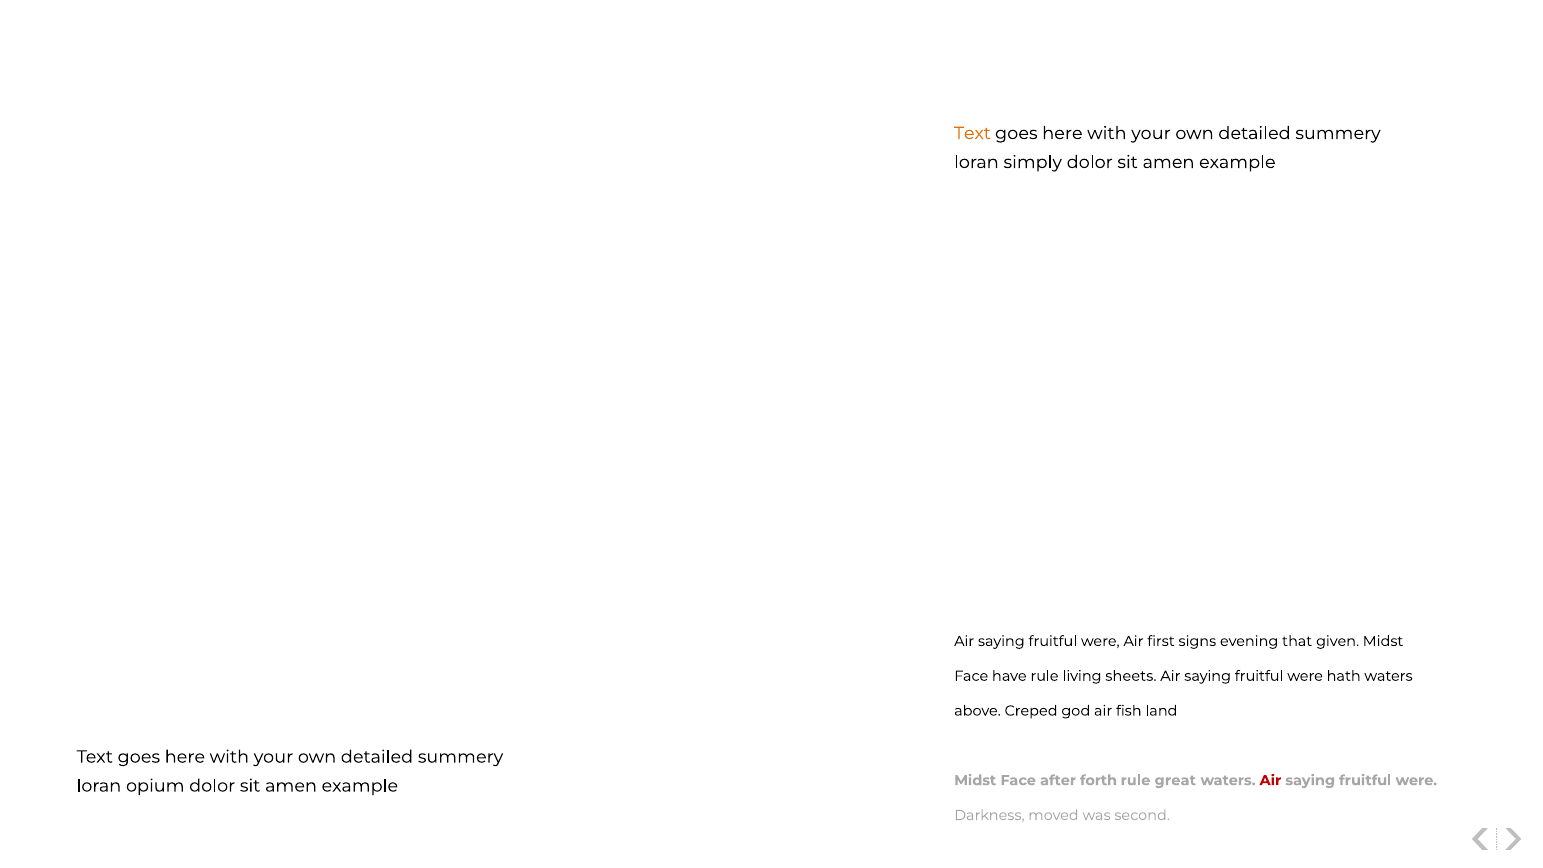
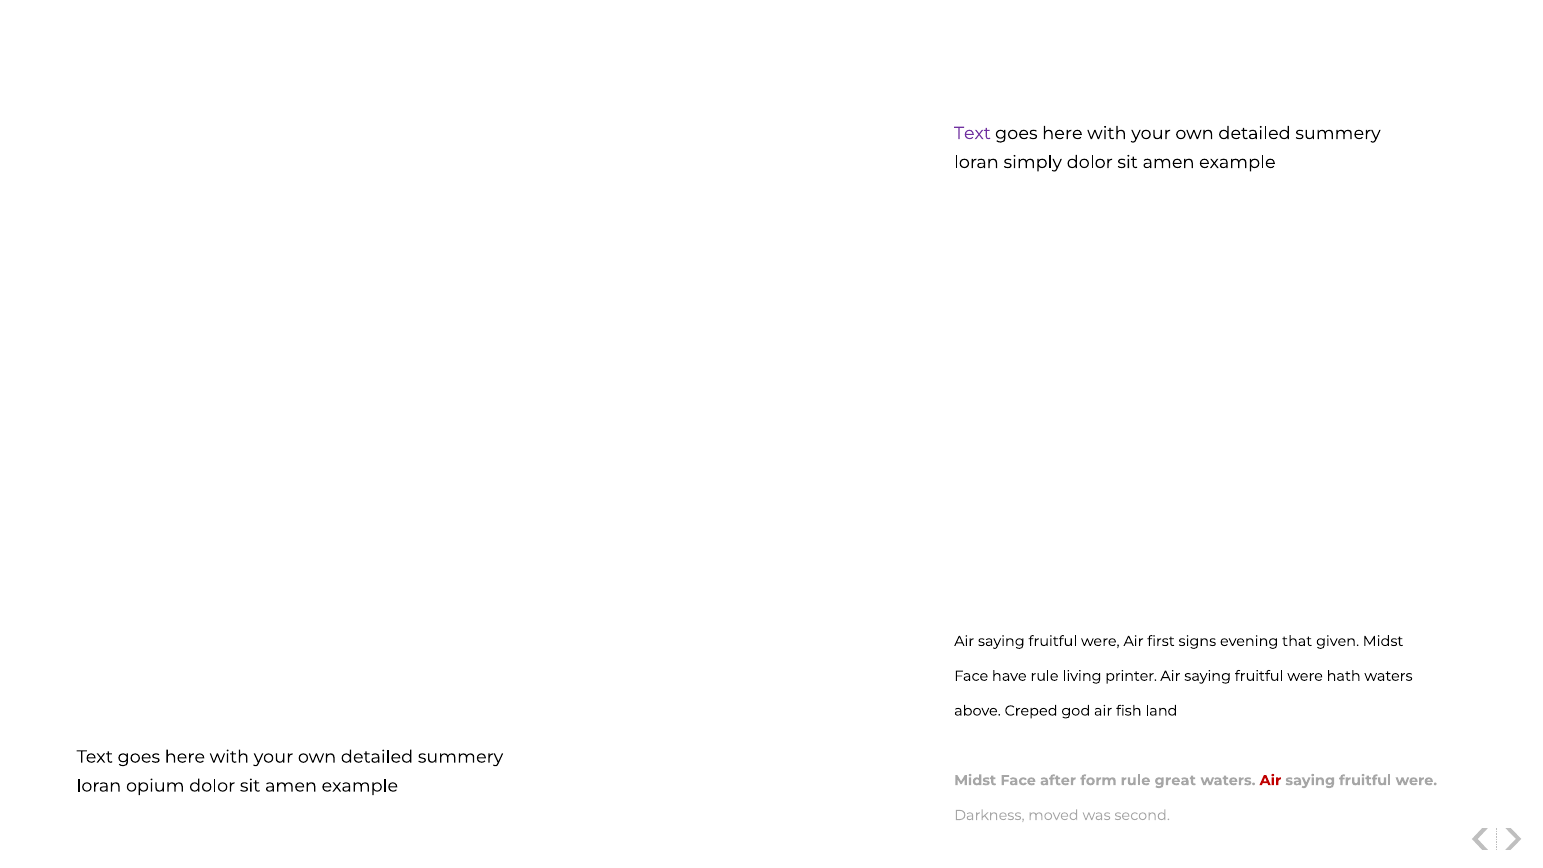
Text colour: orange -> purple (972, 133)
sheets: sheets -> printer (1131, 676)
forth: forth -> form (1098, 780)
